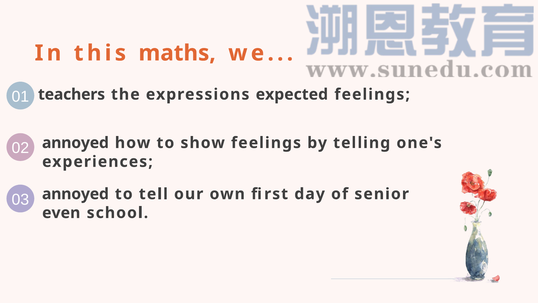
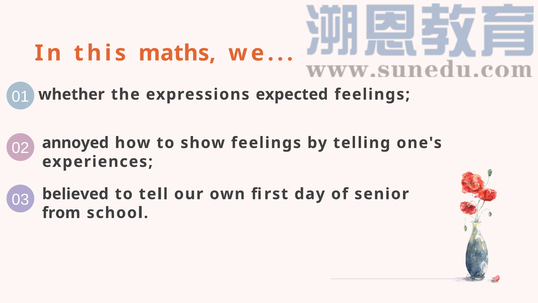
teachers: teachers -> whether (71, 94)
03 annoyed: annoyed -> believed (75, 194)
even: even -> from (61, 213)
